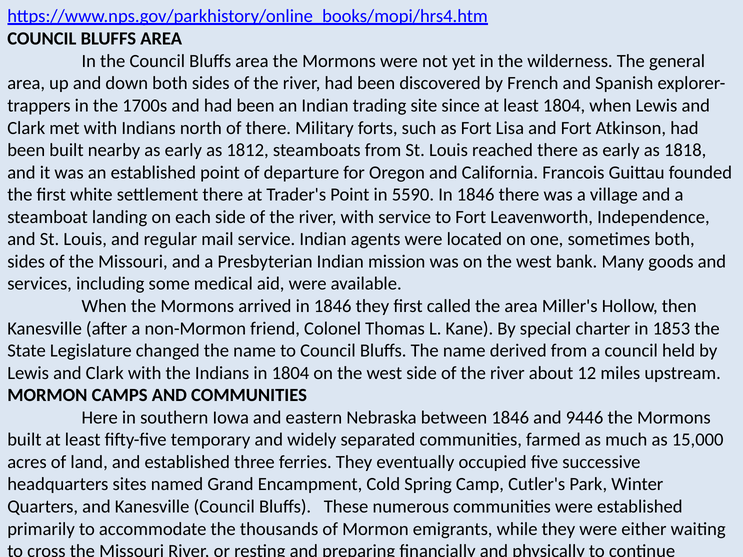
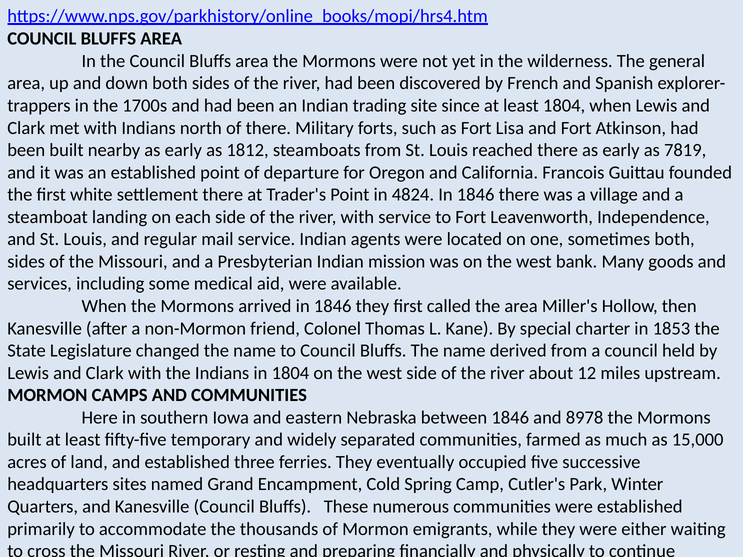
1818: 1818 -> 7819 (685, 150)
5590: 5590 -> 4824 (413, 195)
9446: 9446 -> 8978 (585, 418)
